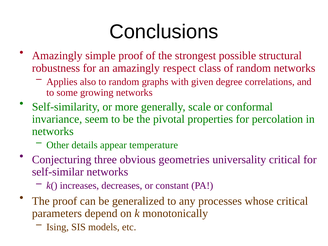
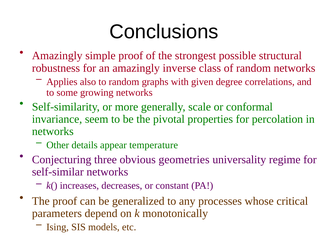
respect: respect -> inverse (179, 68)
universality critical: critical -> regime (285, 160)
